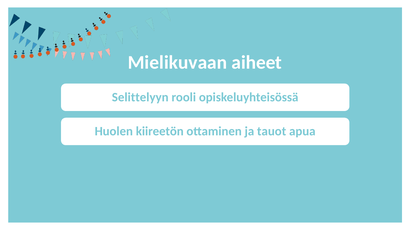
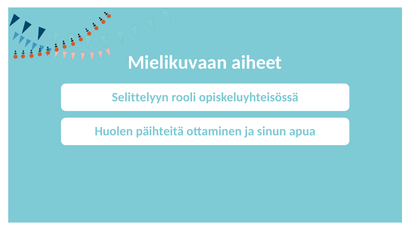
kiireetön: kiireetön -> päihteitä (160, 131)
tauot: tauot -> sinun (272, 131)
